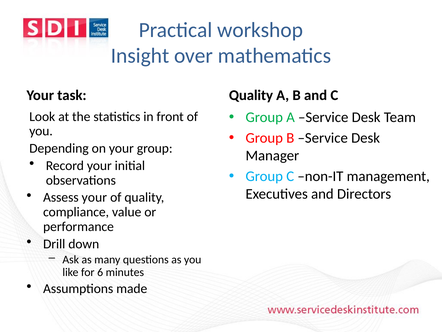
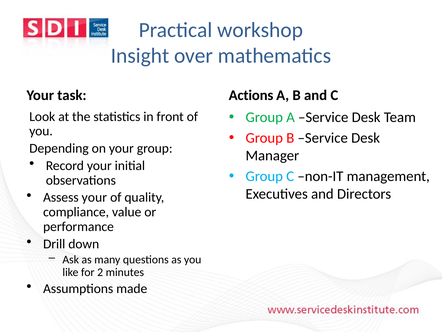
Quality: Quality -> Actions (251, 95)
6: 6 -> 2 (100, 272)
